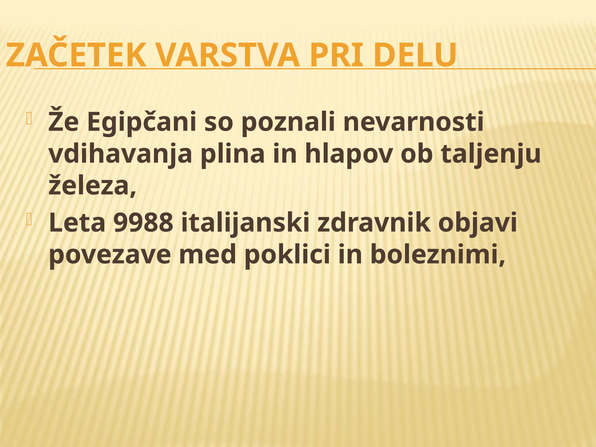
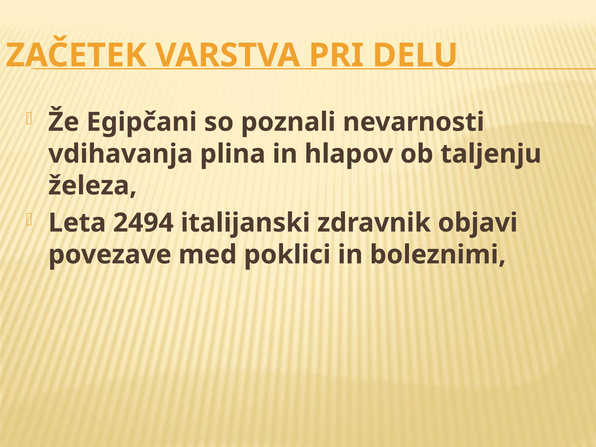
9988: 9988 -> 2494 (143, 223)
